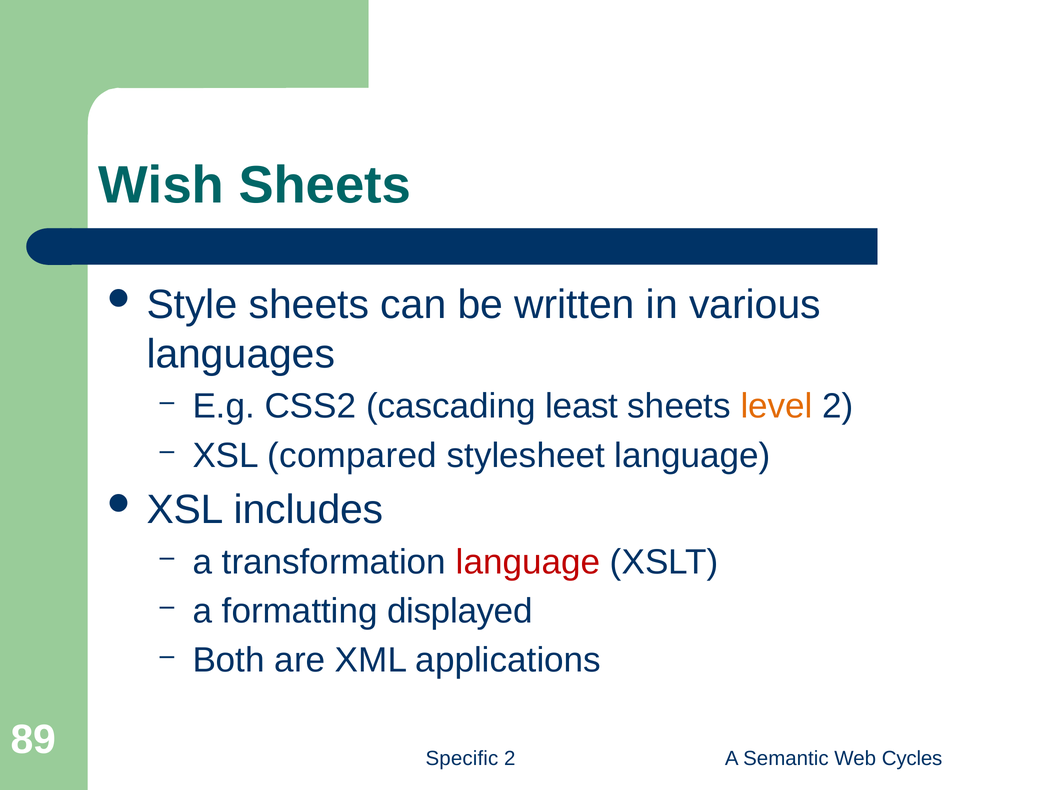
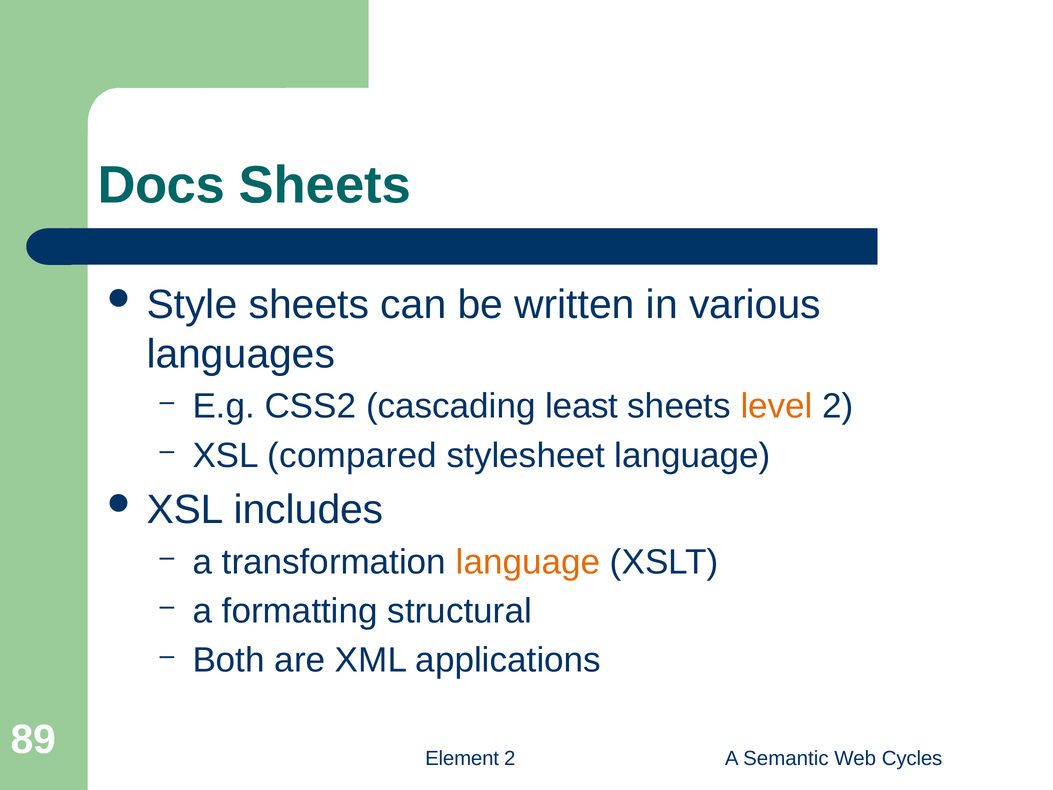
Wish: Wish -> Docs (161, 185)
language colour: red -> orange (528, 562)
displayed: displayed -> structural (460, 611)
Specific: Specific -> Element (462, 758)
